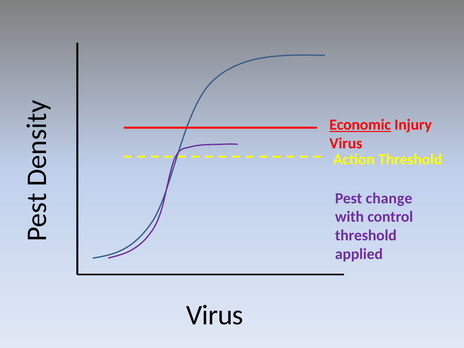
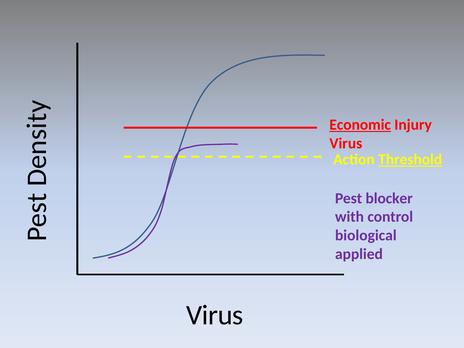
Threshold underline: none -> present (410, 160)
change: change -> blocker (389, 198)
threshold: threshold -> biological (366, 235)
